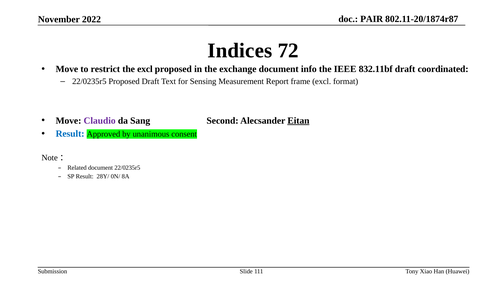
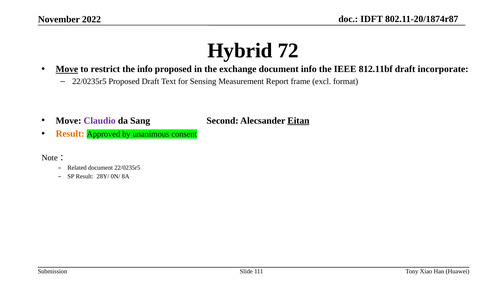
PAIR: PAIR -> IDFT (372, 19)
Indices: Indices -> Hybrid (240, 51)
Move underline: none -> present (67, 69)
the excl: excl -> info (145, 69)
832.11bf: 832.11bf -> 812.11bf (376, 69)
coordinated: coordinated -> incorporate (443, 69)
Result colour: blue -> orange (70, 134)
